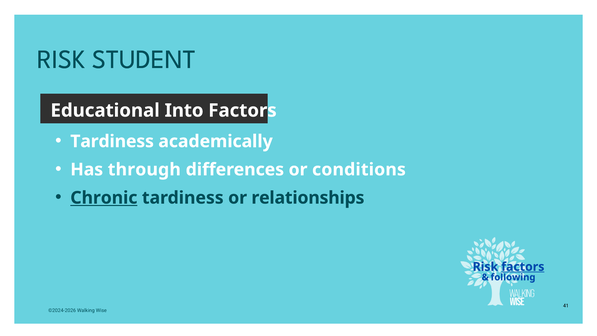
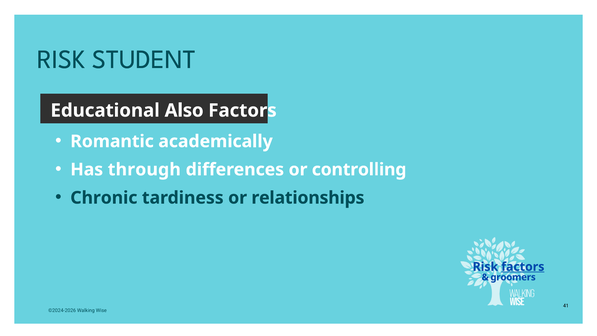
Into: Into -> Also (184, 110)
Tardiness: Tardiness -> Romantic (112, 141)
conditions: conditions -> controlling (359, 170)
Chronic underline: present -> none (104, 198)
following: following -> groomers (513, 277)
